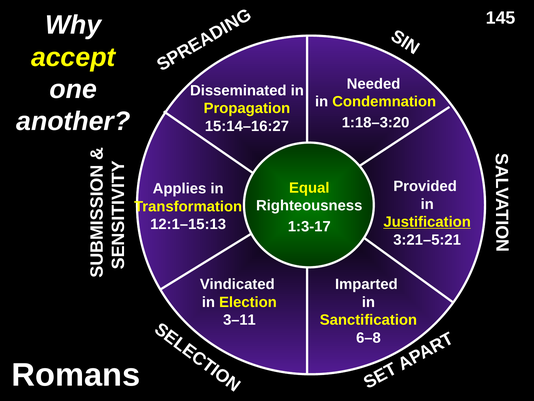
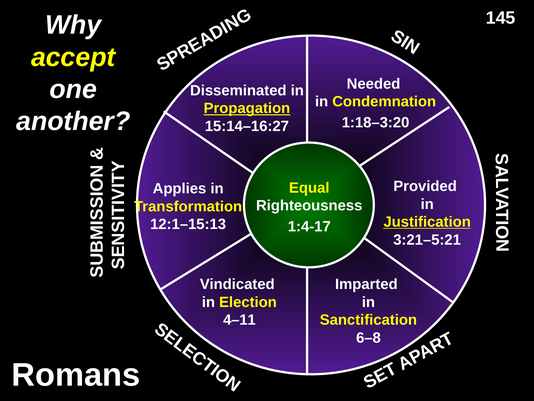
Propagation underline: none -> present (247, 108)
1:3-17: 1:3-17 -> 1:4-17 (309, 226)
3–11: 3–11 -> 4–11 (239, 320)
